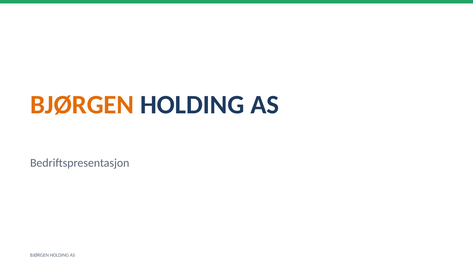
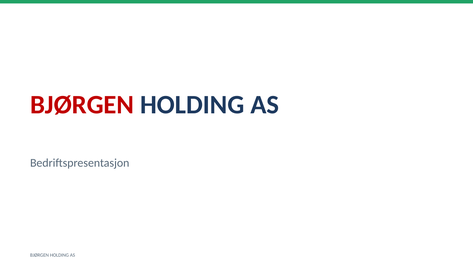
BJØRGEN colour: orange -> red (82, 105)
